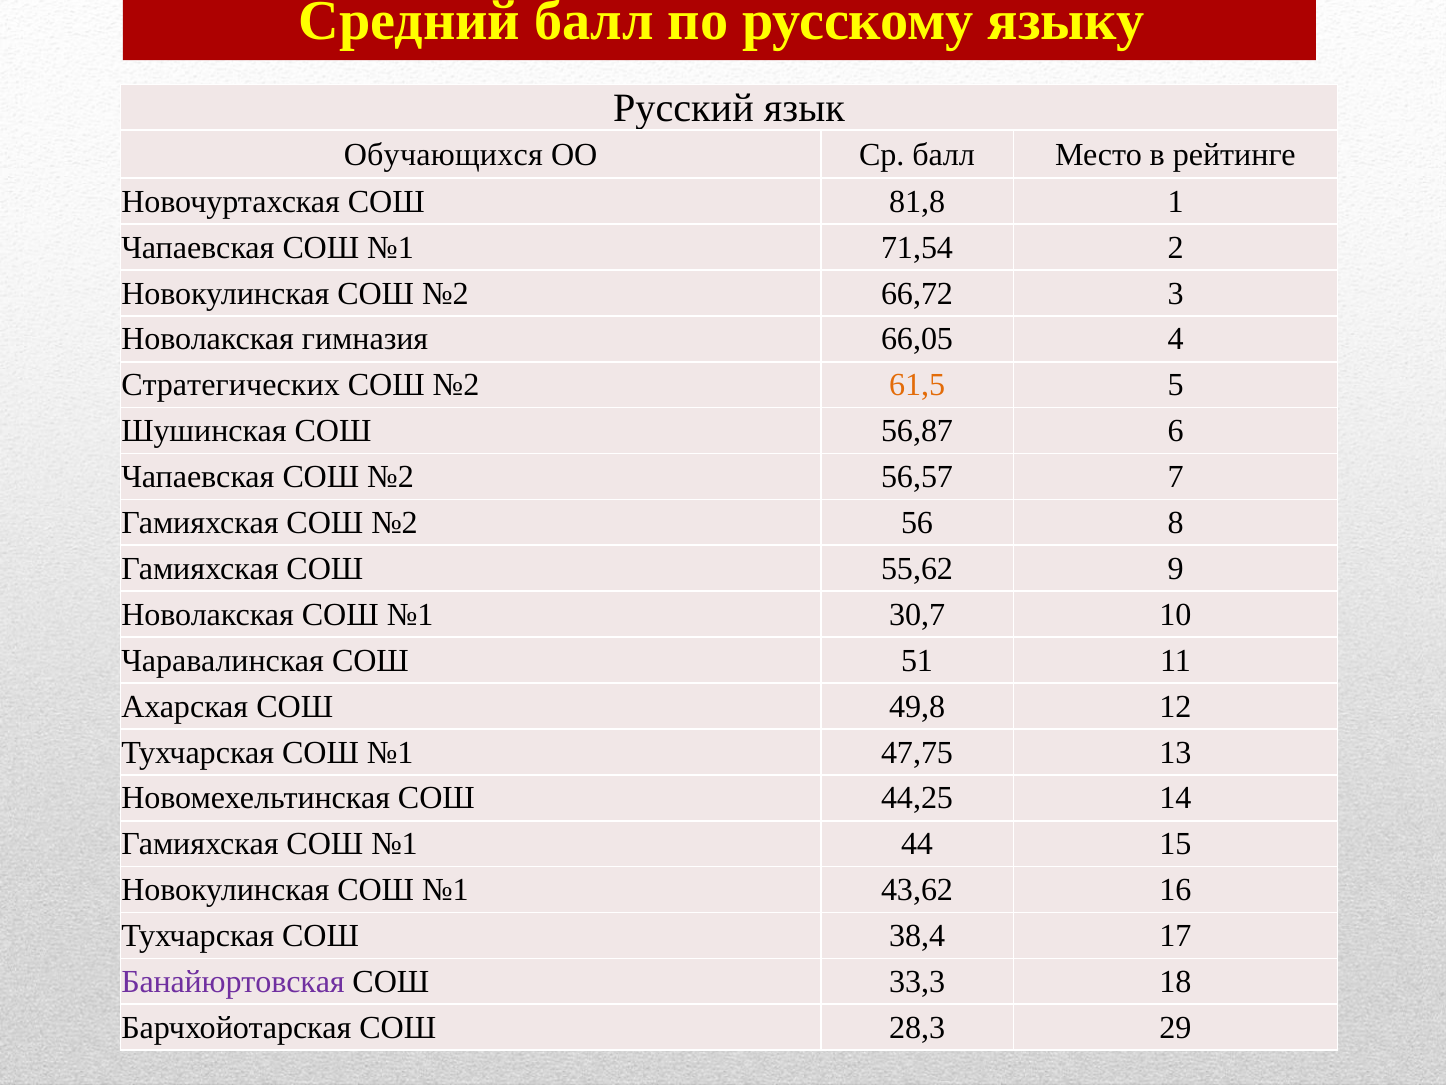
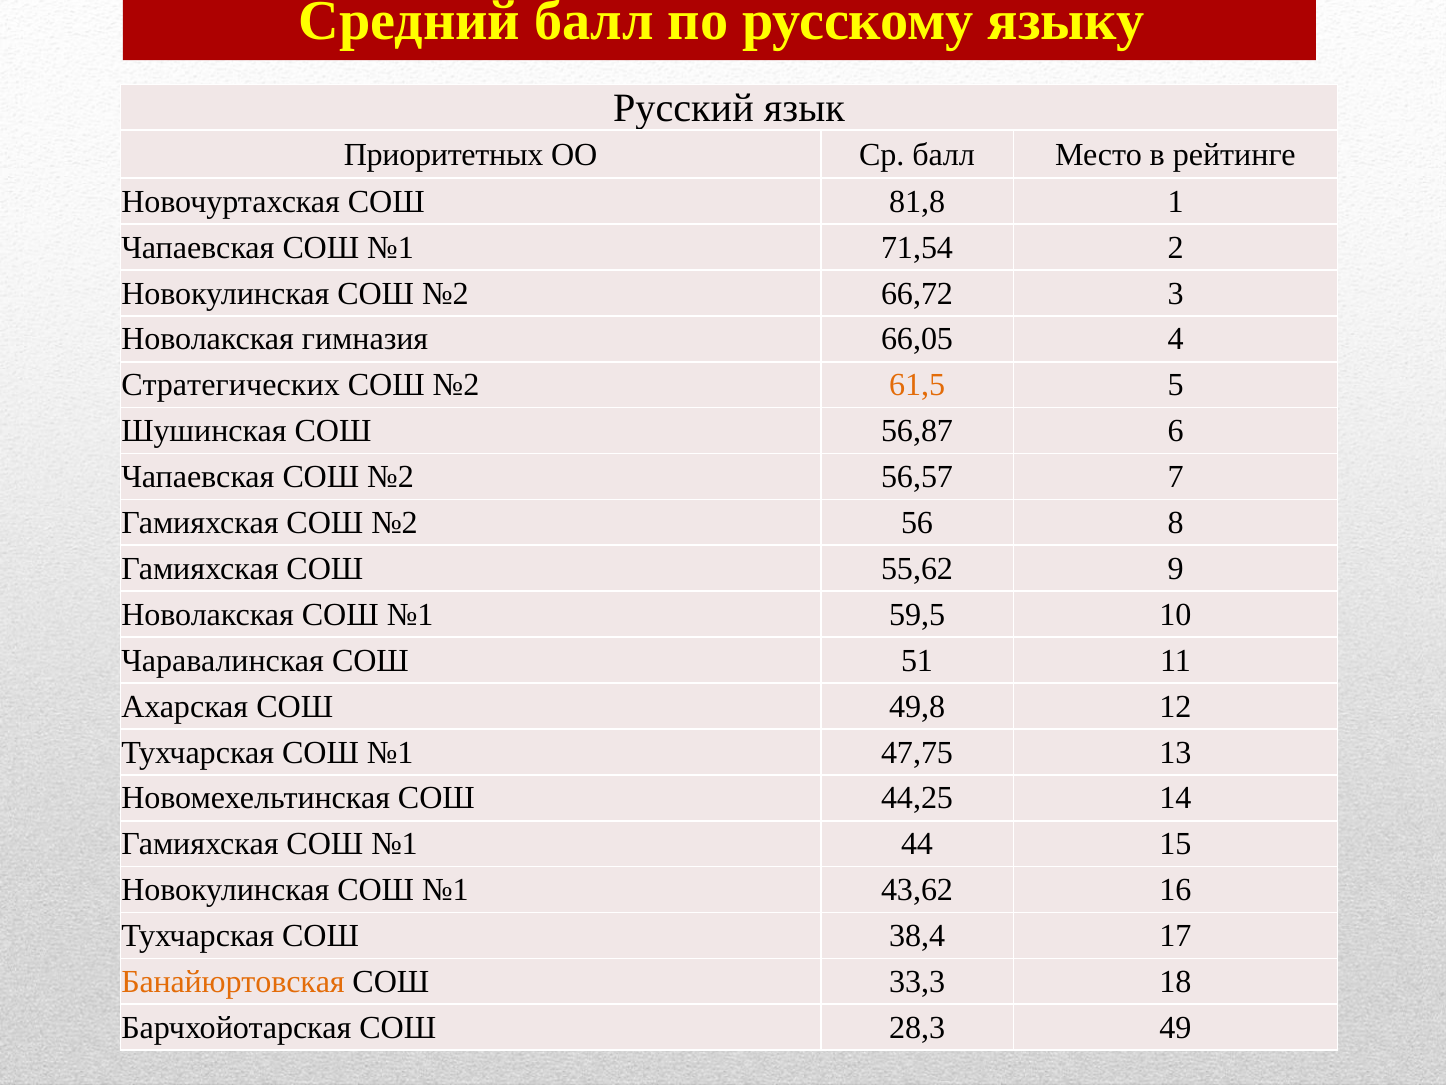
Обучающихся: Обучающихся -> Приоритетных (444, 154)
30,7: 30,7 -> 59,5 (917, 614)
Банайюртовская colour: purple -> orange (233, 982)
29: 29 -> 49 (1175, 1027)
